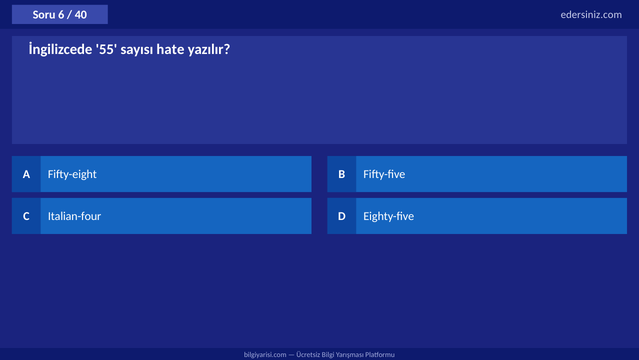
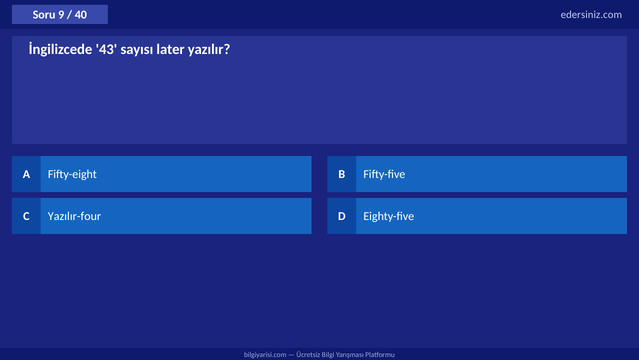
6: 6 -> 9 (61, 15)
55: 55 -> 43 (106, 49)
hate: hate -> later (171, 49)
Italian-four: Italian-four -> Yazılır-four (75, 216)
